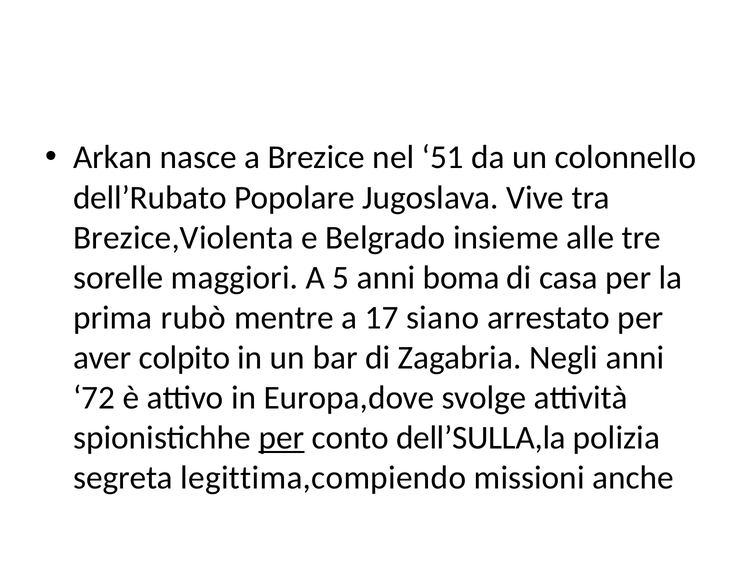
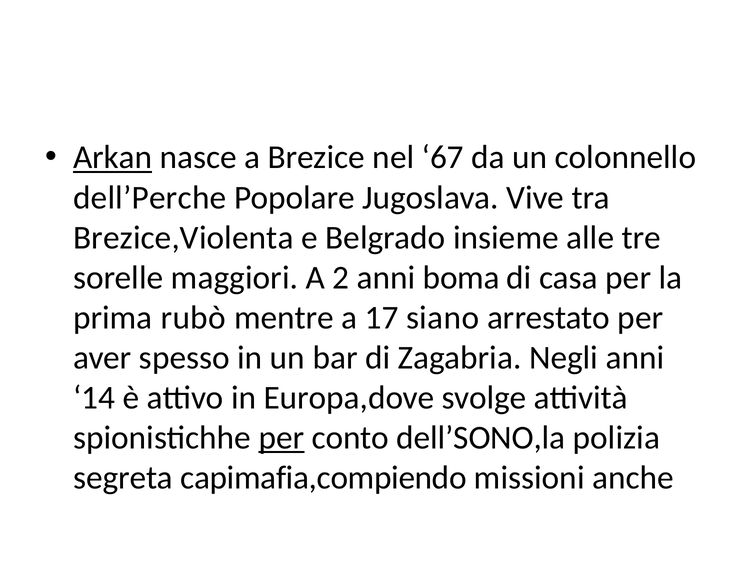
Arkan underline: none -> present (113, 157)
51: 51 -> 67 (443, 157)
dell’Rubato: dell’Rubato -> dell’Perche (150, 197)
5: 5 -> 2 (341, 277)
colpito: colpito -> spesso (184, 357)
72: 72 -> 14 (94, 397)
dell’SULLA,la: dell’SULLA,la -> dell’SONO,la (481, 437)
legittima,compiendo: legittima,compiendo -> capimafia,compiendo (324, 477)
